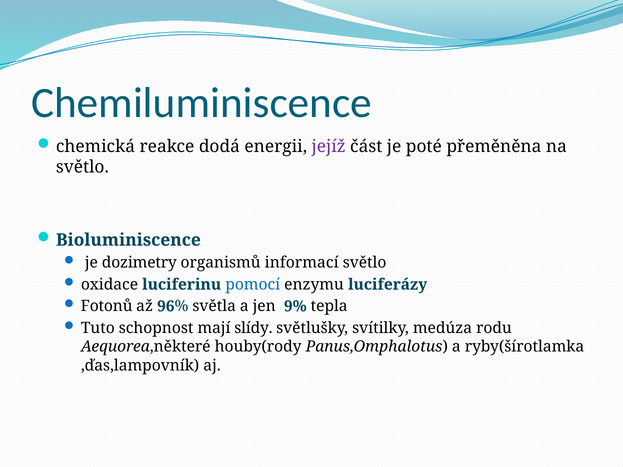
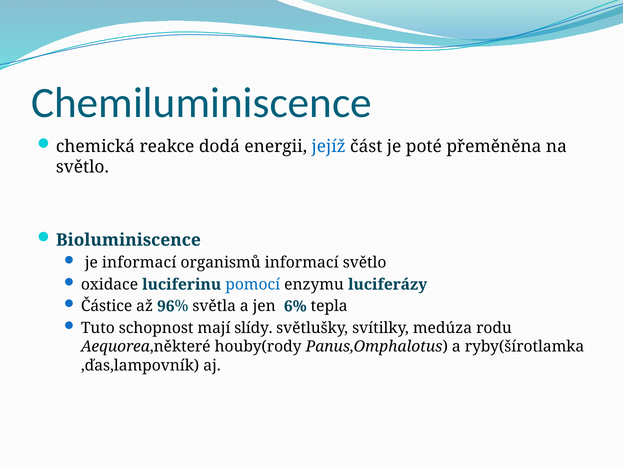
jejíž colour: purple -> blue (329, 147)
je dozimetry: dozimetry -> informací (139, 263)
Fotonů: Fotonů -> Částice (107, 306)
9%: 9% -> 6% (295, 306)
